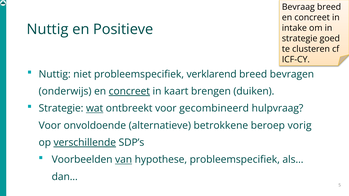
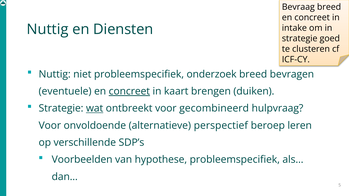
Positieve: Positieve -> Diensten (123, 29)
verklarend: verklarend -> onderzoek (212, 74)
onderwijs: onderwijs -> eventuele (65, 91)
betrokkene: betrokkene -> perspectief (221, 126)
vorig: vorig -> leren (300, 126)
verschillende underline: present -> none (85, 143)
van underline: present -> none (124, 160)
